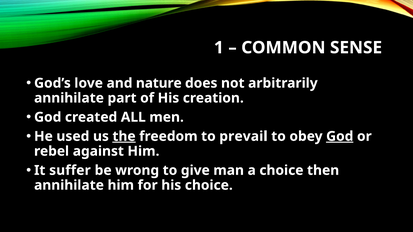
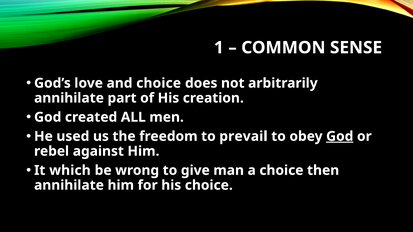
and nature: nature -> choice (159, 83)
the underline: present -> none (124, 136)
suffer: suffer -> which (70, 171)
